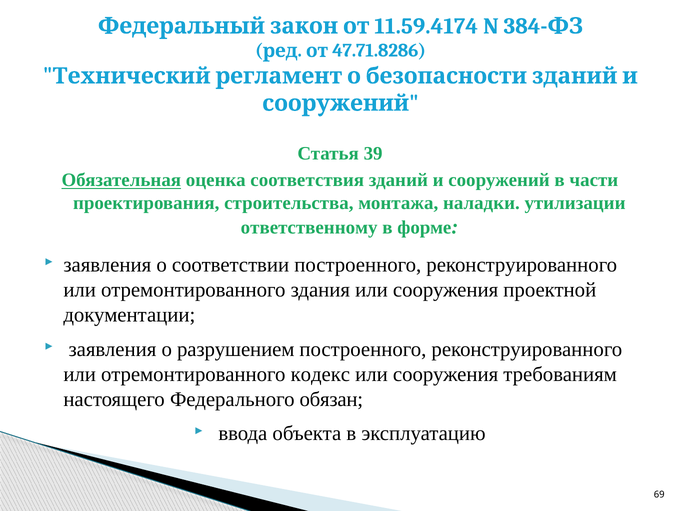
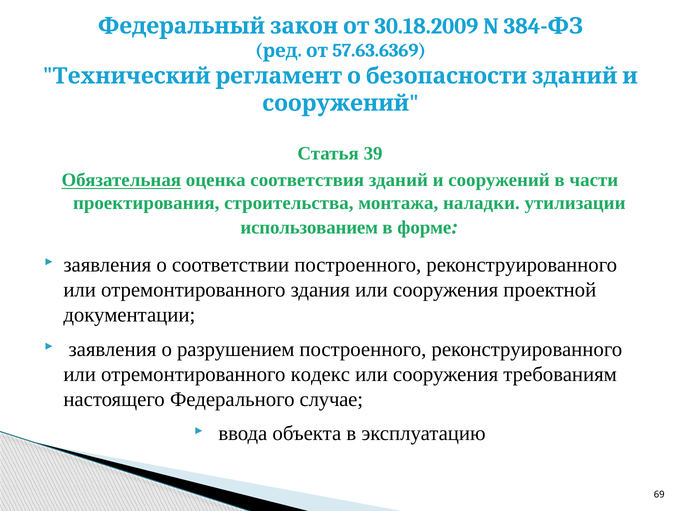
11.59.4174: 11.59.4174 -> 30.18.2009 (426, 26)
47.71.8286: 47.71.8286 -> 57.63.6369 (379, 51)
ответственному: ответственному -> использованием (309, 227)
обязан: обязан -> случае (331, 399)
